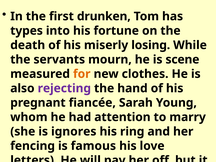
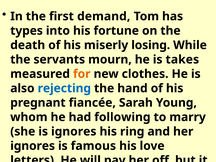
drunken: drunken -> demand (104, 16)
scene: scene -> takes (182, 60)
rejecting colour: purple -> blue (64, 88)
attention: attention -> following (122, 117)
fencing: fencing -> ignores (33, 146)
